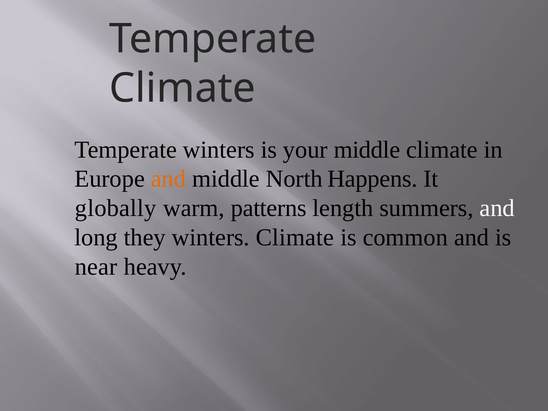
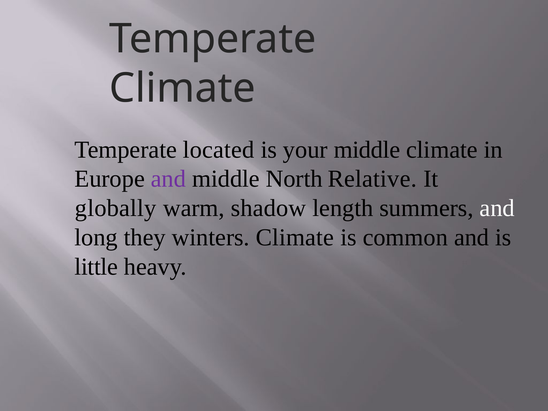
Temperate winters: winters -> located (219, 150)
and colour: orange -> purple (168, 179)
Happens: Happens -> Relative (372, 179)
patterns: patterns -> shadow (268, 208)
near: near -> little (96, 267)
